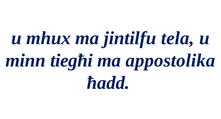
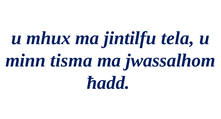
tiegħi: tiegħi -> tisma (71, 60)
appostolika: appostolika -> jwassalhom (170, 60)
